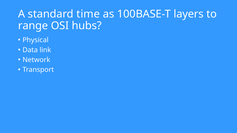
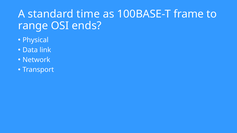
layers: layers -> frame (189, 14)
hubs: hubs -> ends (87, 26)
